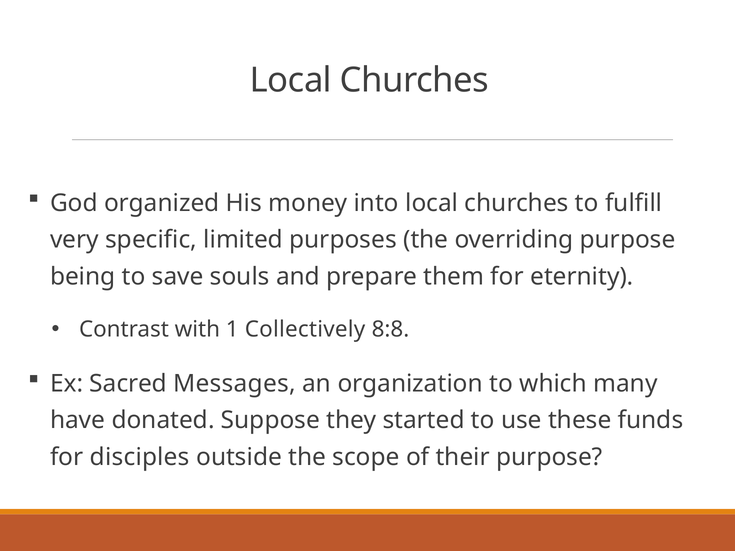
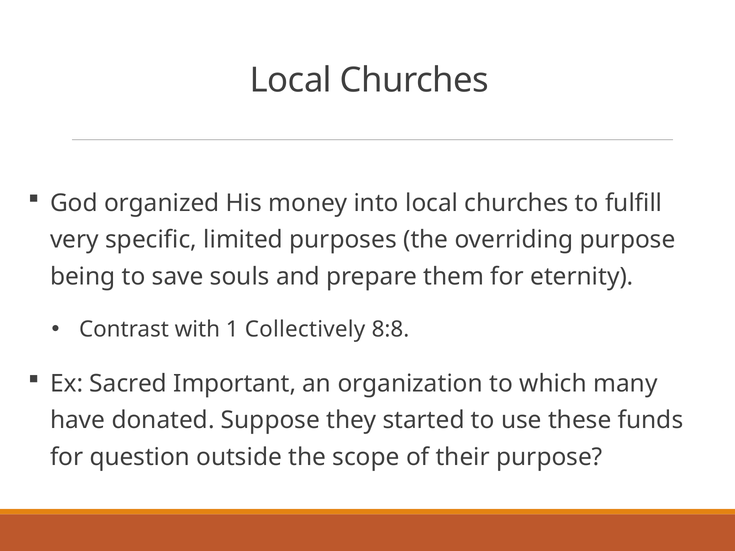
Messages: Messages -> Important (235, 384)
disciples: disciples -> question (140, 457)
